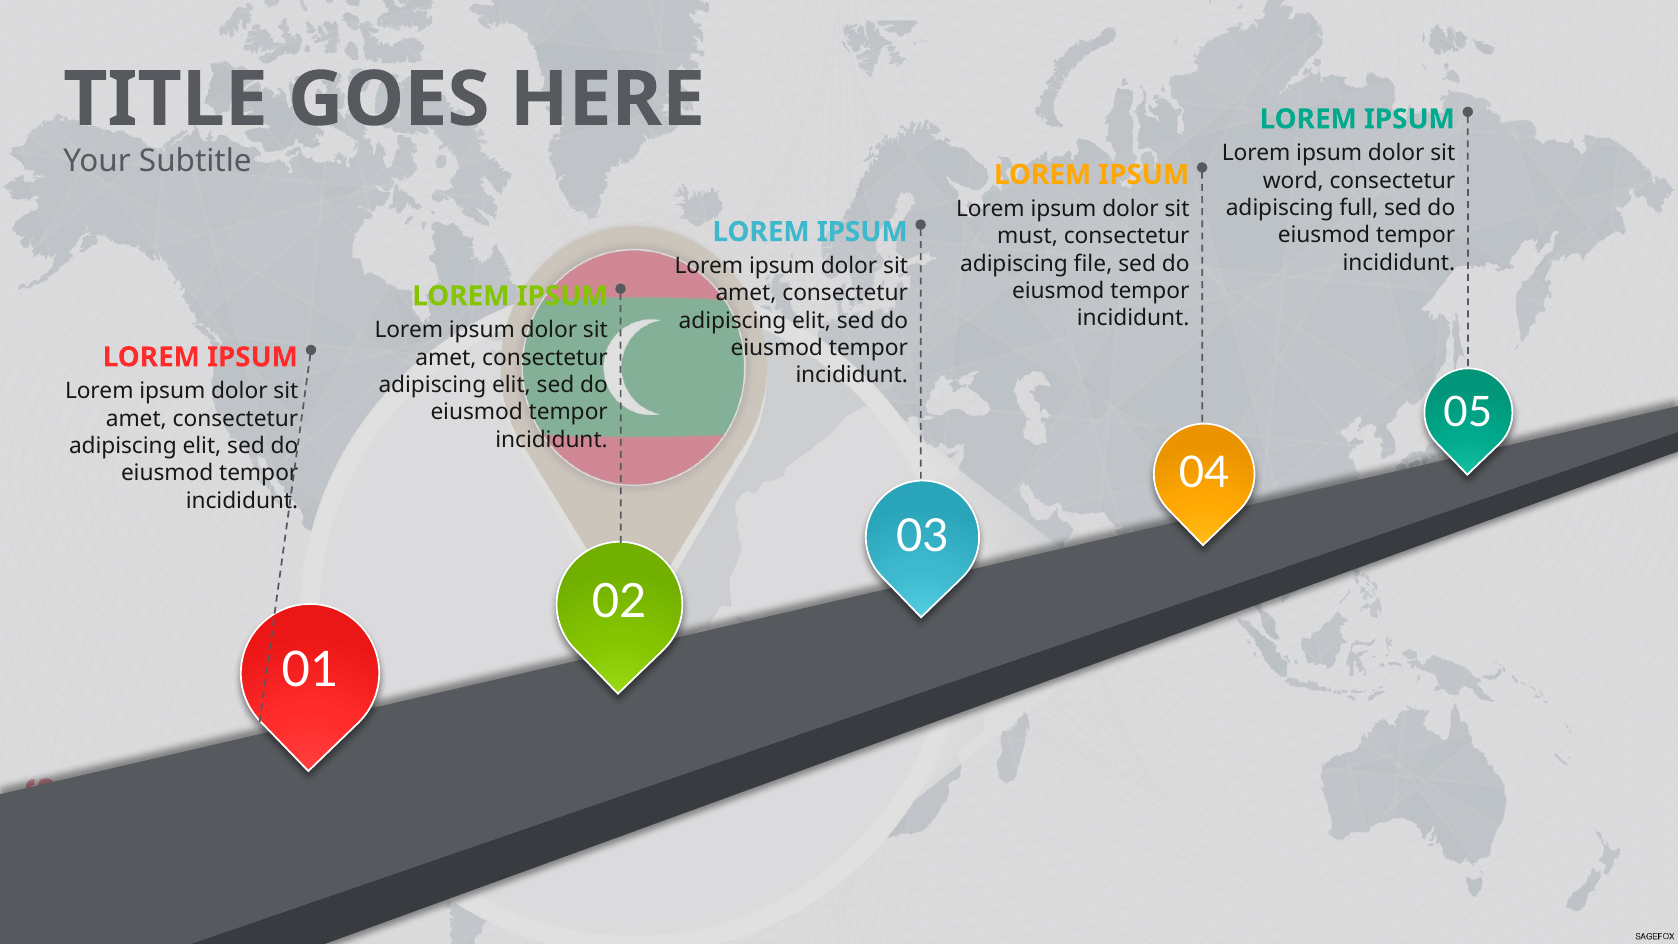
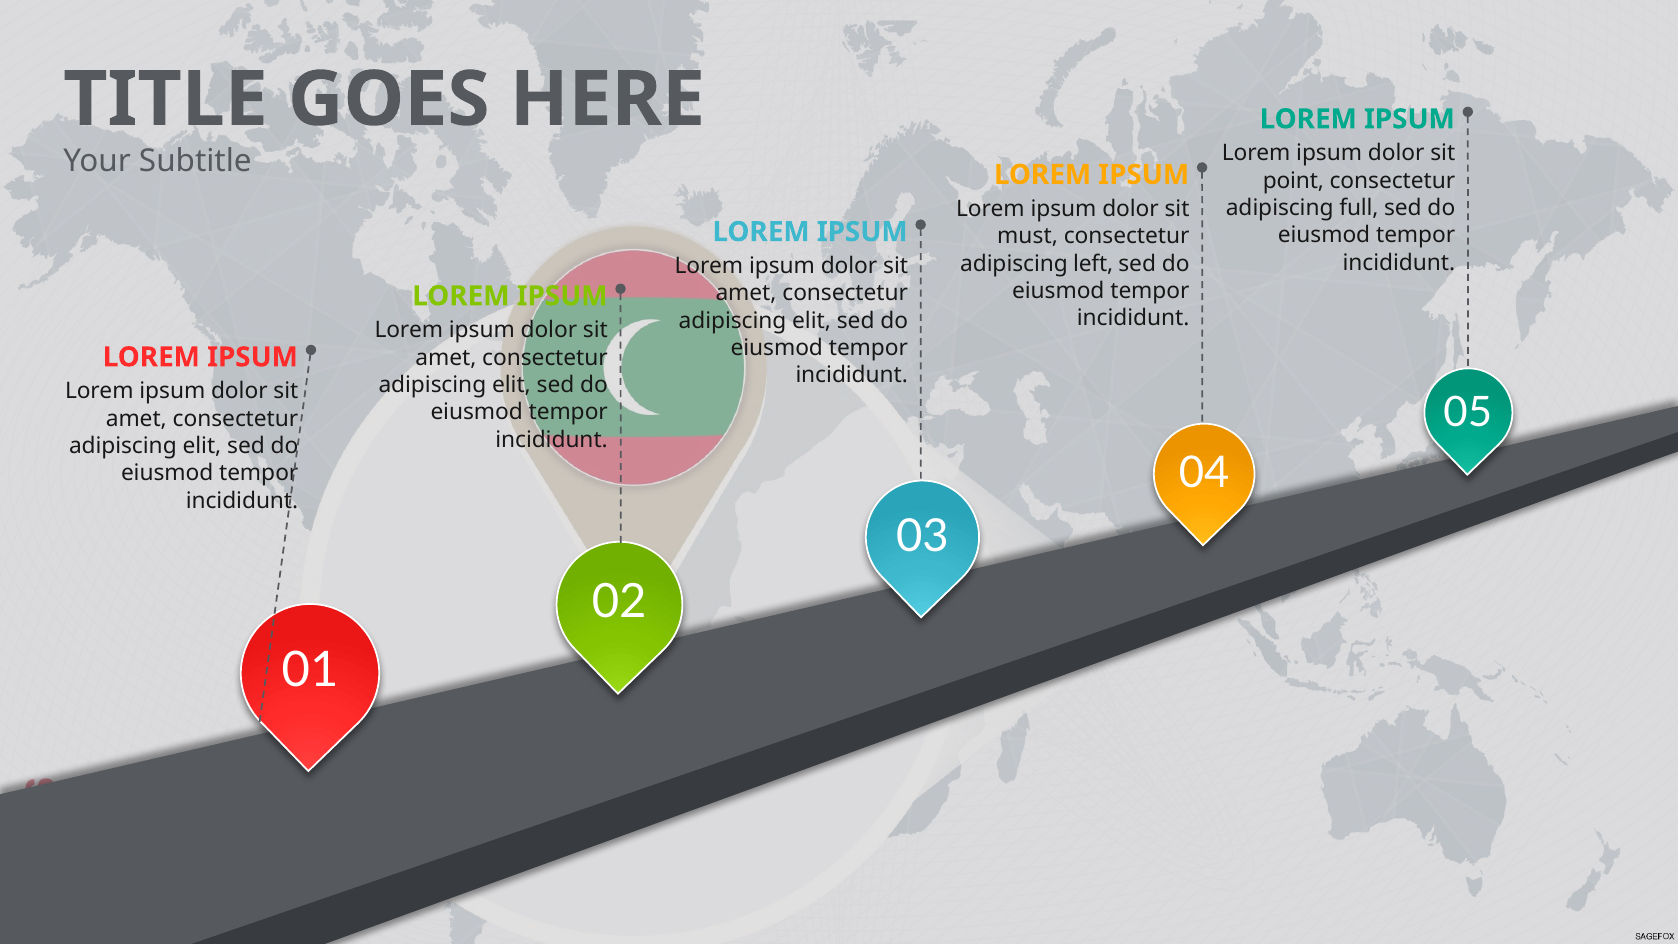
word: word -> point (1293, 181)
file: file -> left (1093, 264)
